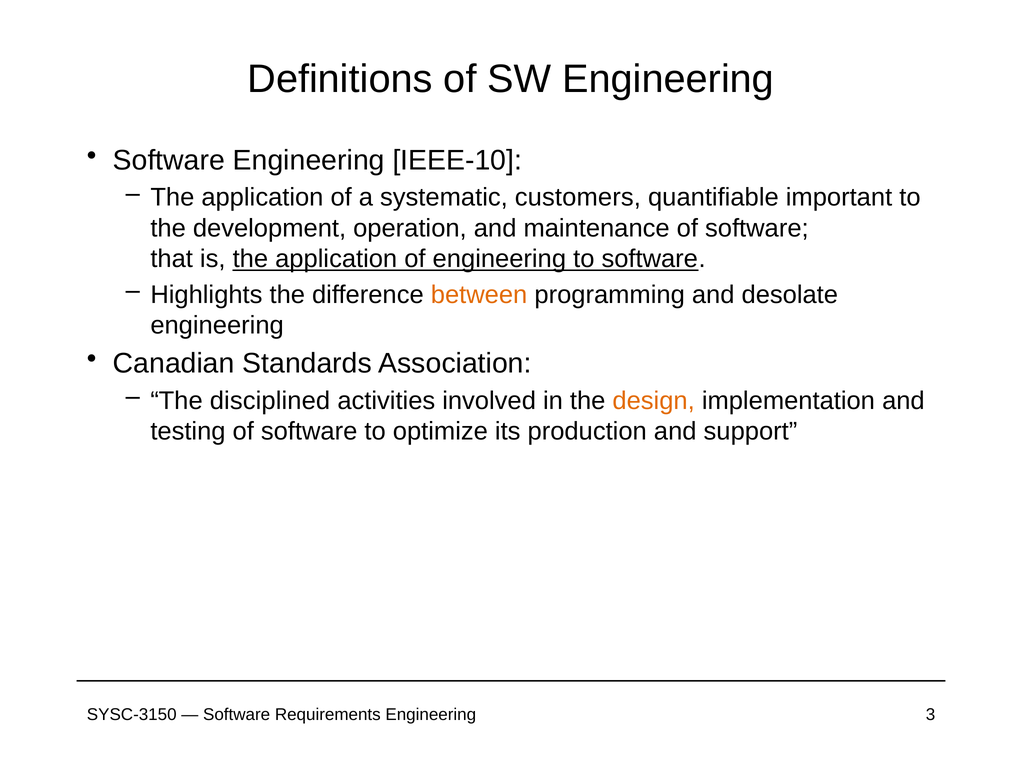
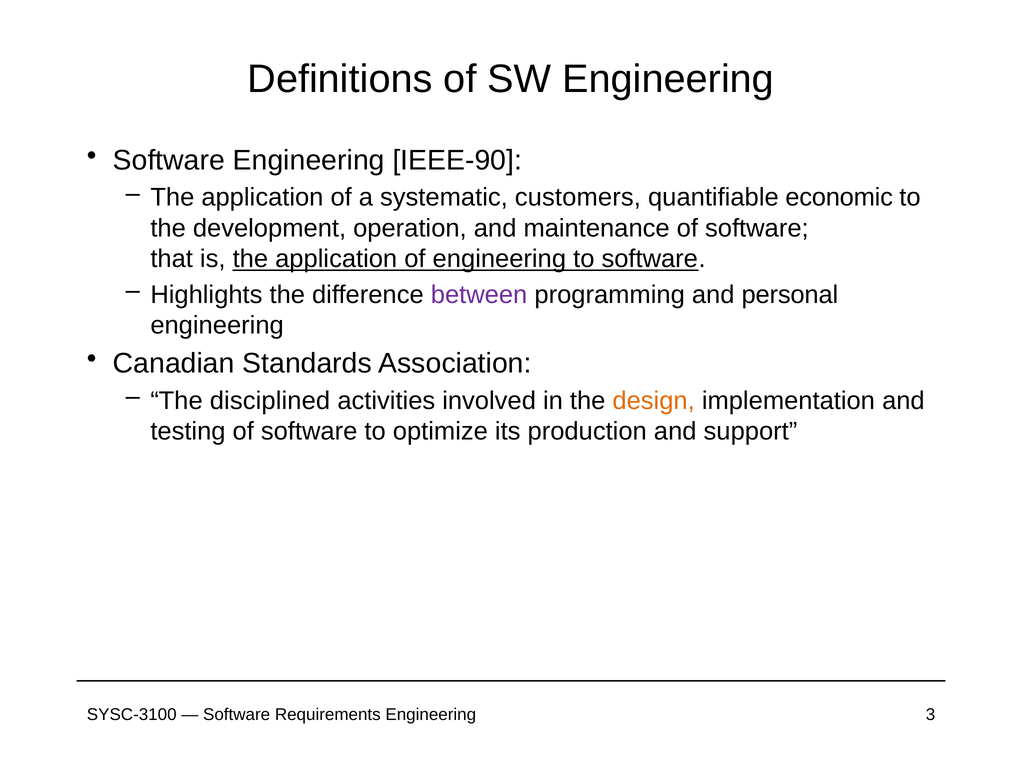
IEEE-10: IEEE-10 -> IEEE-90 (457, 160)
important: important -> economic (839, 198)
between colour: orange -> purple (479, 295)
desolate: desolate -> personal (790, 295)
SYSC-3150: SYSC-3150 -> SYSC-3100 (132, 715)
